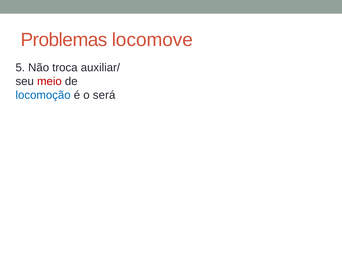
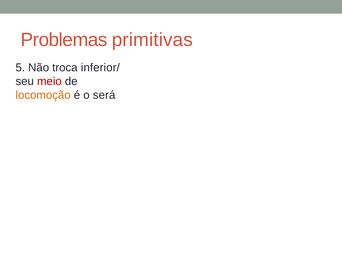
locomove: locomove -> primitivas (152, 40)
auxiliar/: auxiliar/ -> inferior/ (100, 68)
locomoção colour: blue -> orange (43, 95)
